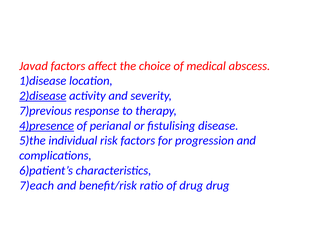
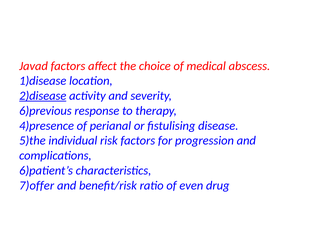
7)previous: 7)previous -> 6)previous (45, 111)
4)presence underline: present -> none (47, 126)
7)each: 7)each -> 7)offer (37, 185)
of drug: drug -> even (191, 185)
